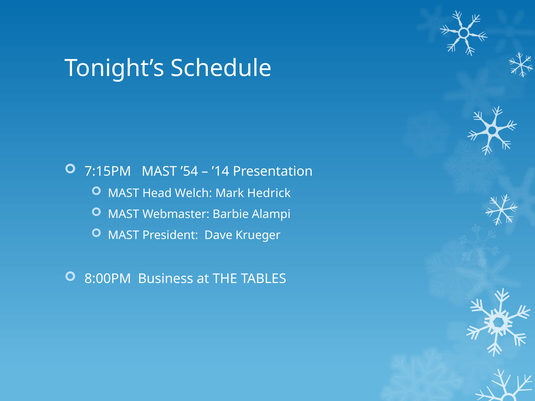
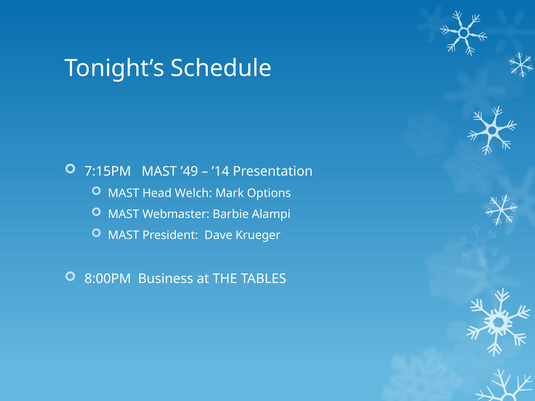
’54: ’54 -> ’49 (189, 171)
Hedrick: Hedrick -> Options (269, 193)
